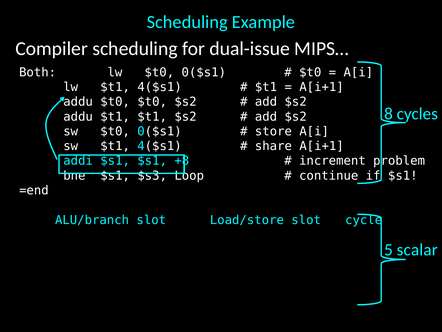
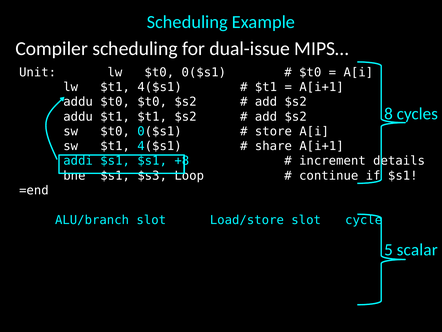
Both: Both -> Unit (38, 72)
problem: problem -> details (399, 161)
